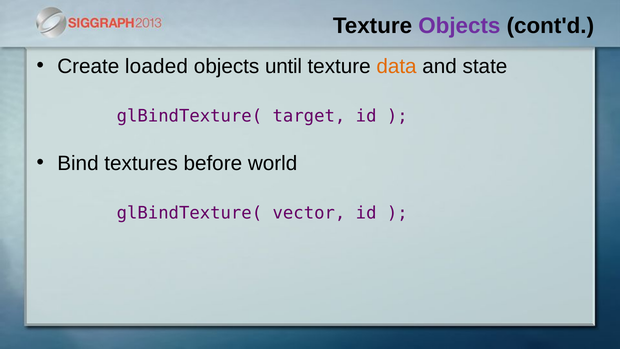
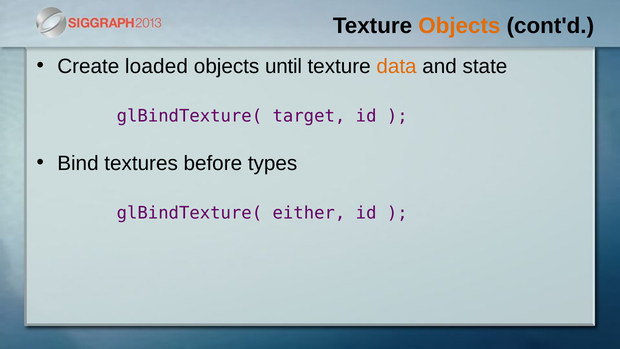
Objects colour: purple -> orange (459, 26)
world: world -> types (273, 163)
vector: vector -> either (309, 213)
